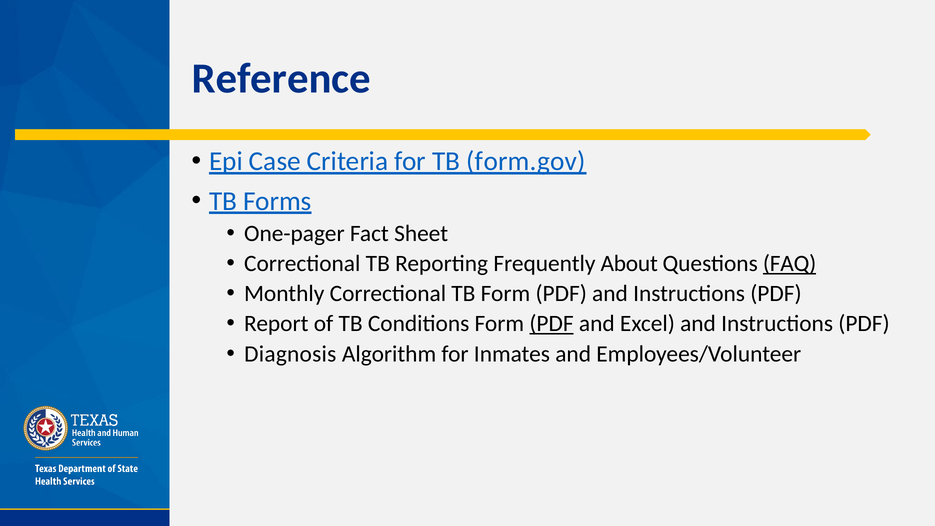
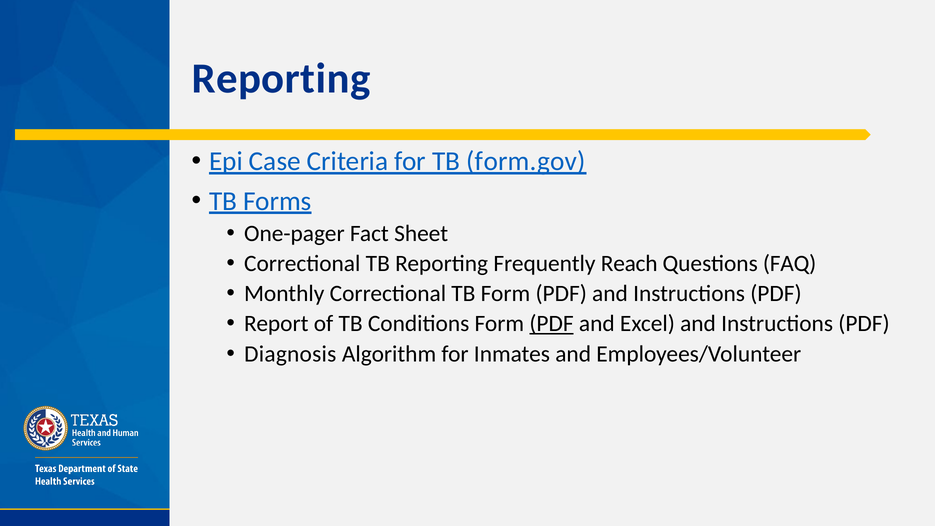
Reference: Reference -> Reporting (281, 79)
About: About -> Reach (629, 263)
FAQ underline: present -> none (790, 263)
